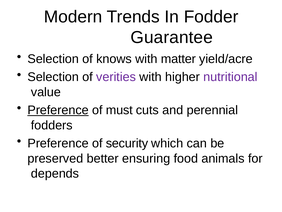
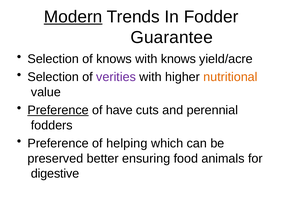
Modern underline: none -> present (73, 17)
with matter: matter -> knows (178, 59)
nutritional colour: purple -> orange (230, 77)
must: must -> have (119, 110)
security: security -> helping (127, 143)
depends: depends -> digestive (55, 173)
